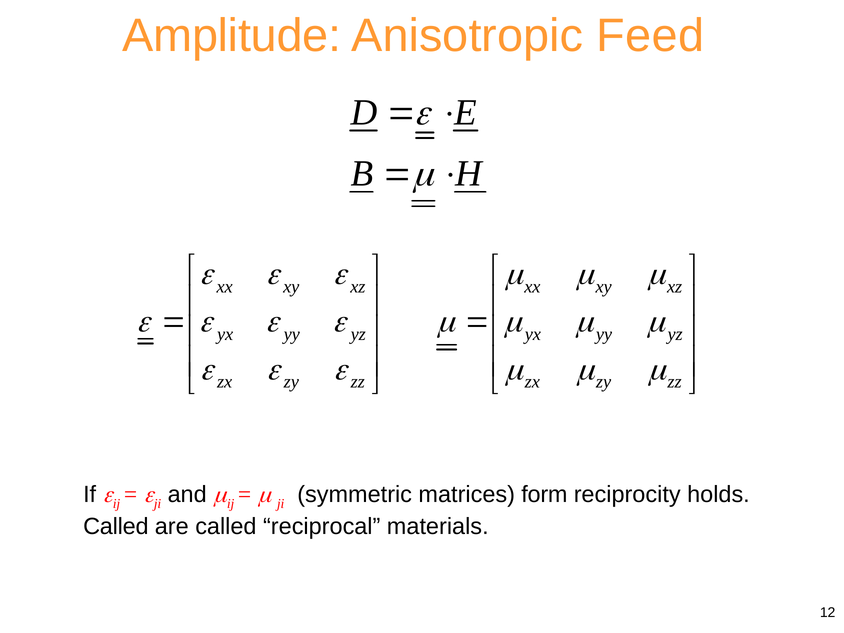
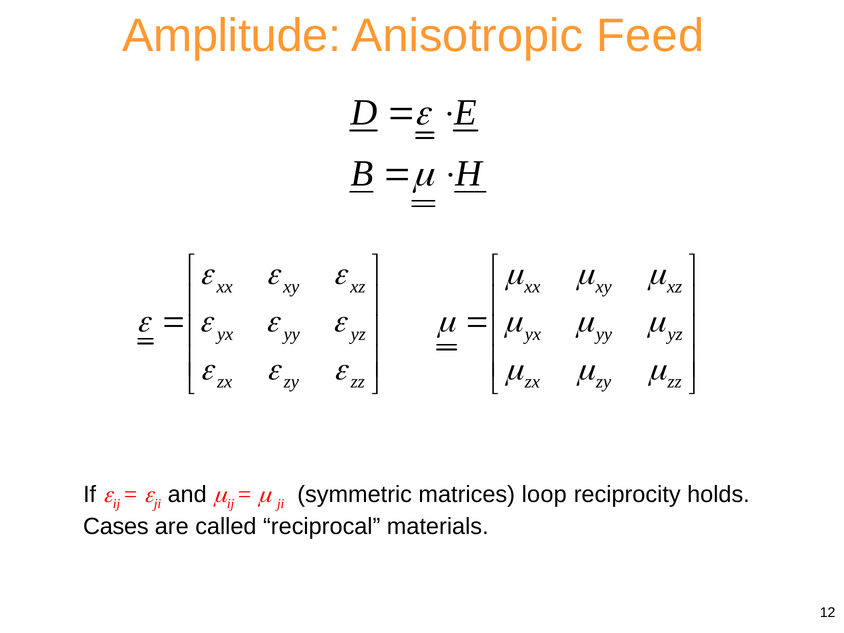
form: form -> loop (544, 495)
Called: Called -> Cases (116, 527)
